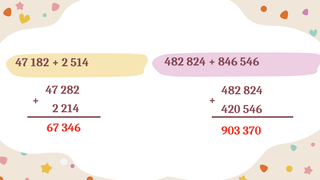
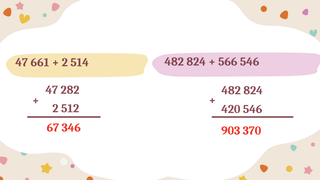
182: 182 -> 661 (40, 62)
846: 846 -> 566 (228, 62)
214: 214 -> 512 (70, 108)
